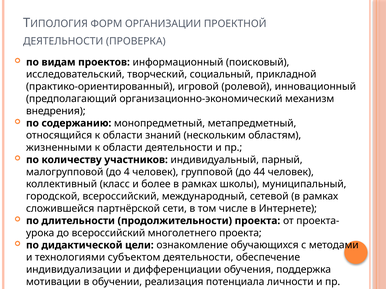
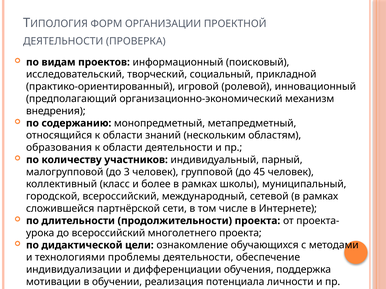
жизненными: жизненными -> образования (59, 148)
4: 4 -> 3 (127, 172)
44: 44 -> 45 (259, 172)
субъектом: субъектом -> проблемы (134, 258)
